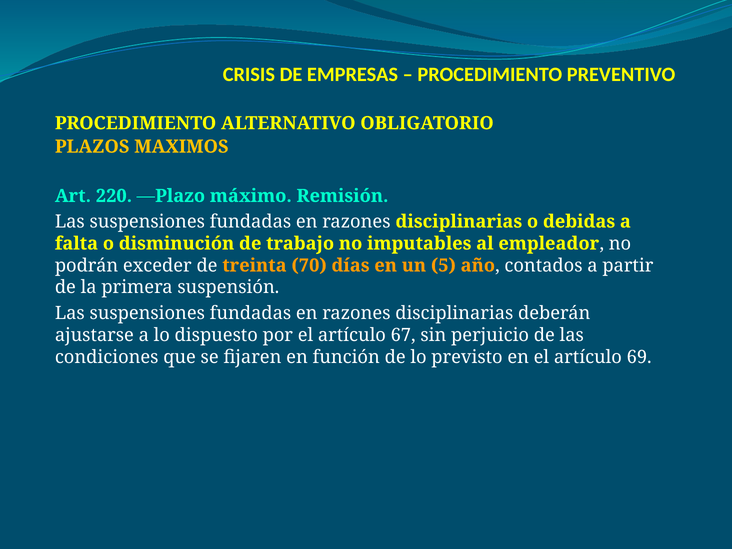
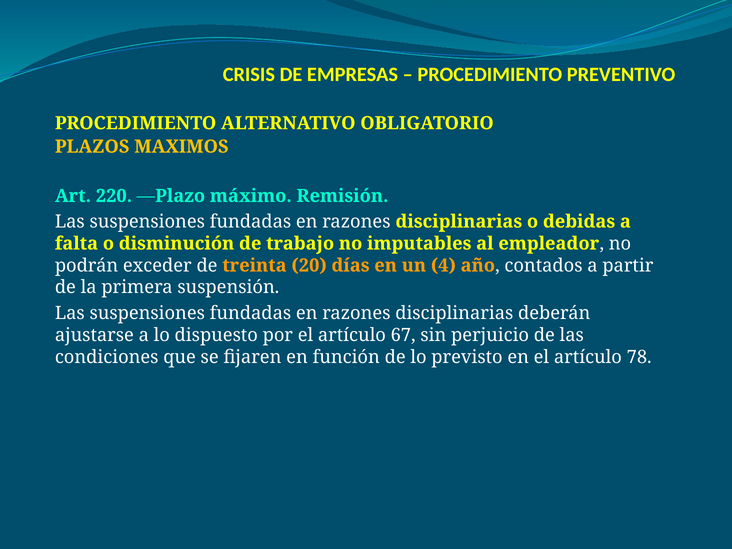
70: 70 -> 20 (309, 265)
5: 5 -> 4 (443, 265)
69: 69 -> 78 (639, 357)
